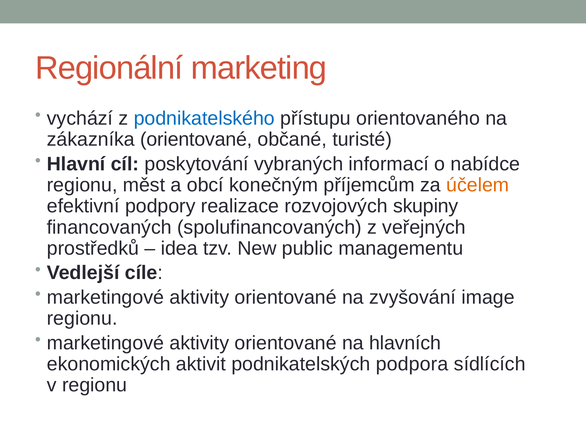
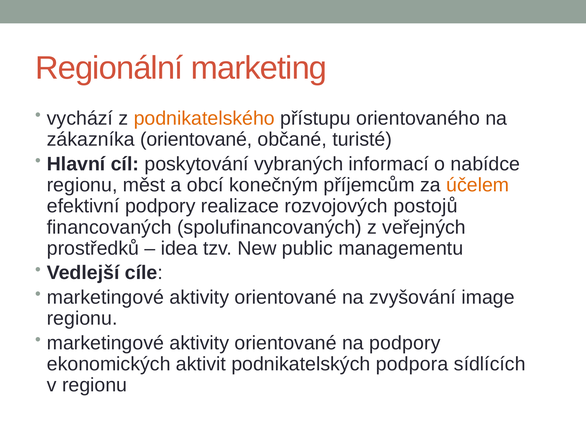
podnikatelského colour: blue -> orange (204, 119)
skupiny: skupiny -> postojů (426, 206)
na hlavních: hlavních -> podpory (405, 343)
